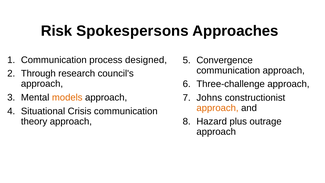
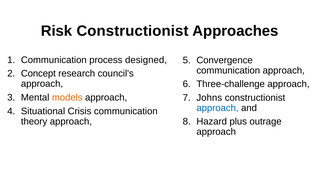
Risk Spokespersons: Spokespersons -> Constructionist (133, 31)
Through: Through -> Concept (38, 74)
approach colour: orange -> blue (217, 108)
